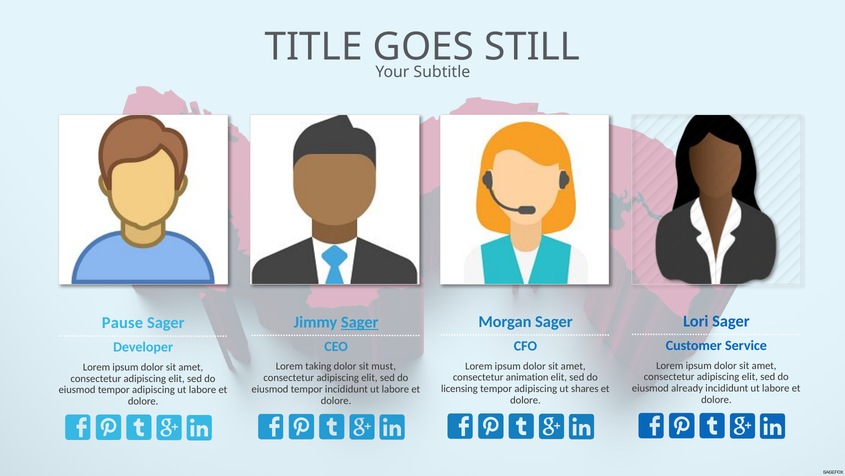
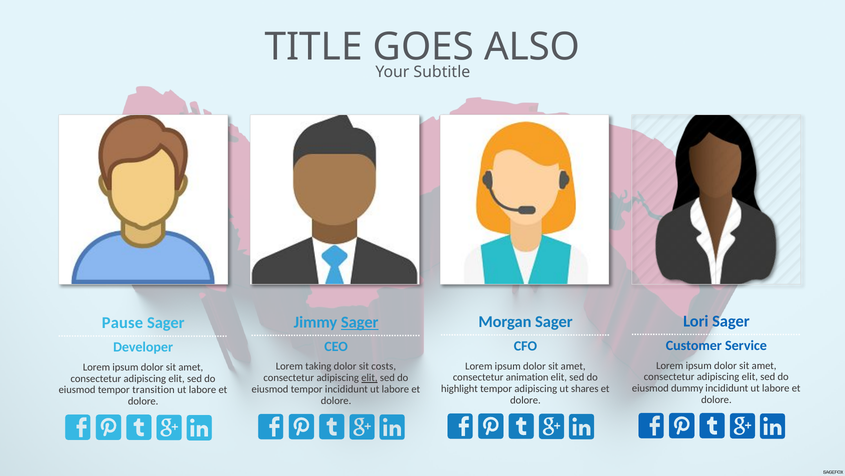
STILL: STILL -> ALSO (532, 47)
must: must -> costs (384, 366)
elit underline: none -> present (369, 377)
already: already -> dummy (687, 388)
licensing: licensing -> highlight (459, 388)
eiusmod tempor adipiscing: adipiscing -> transition (153, 389)
